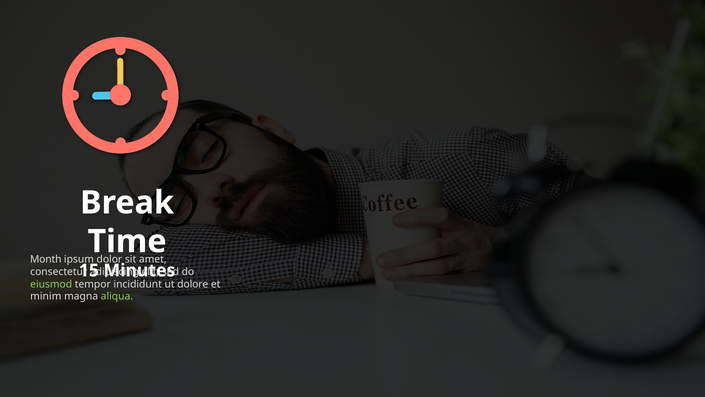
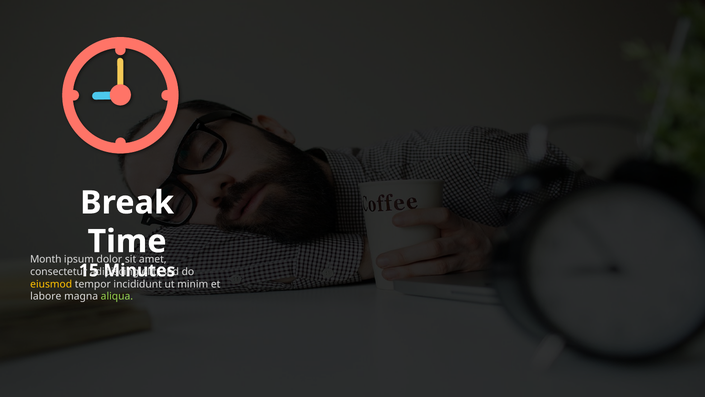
eiusmod colour: light green -> yellow (51, 284)
dolore: dolore -> minim (193, 284)
minim: minim -> labore (46, 296)
